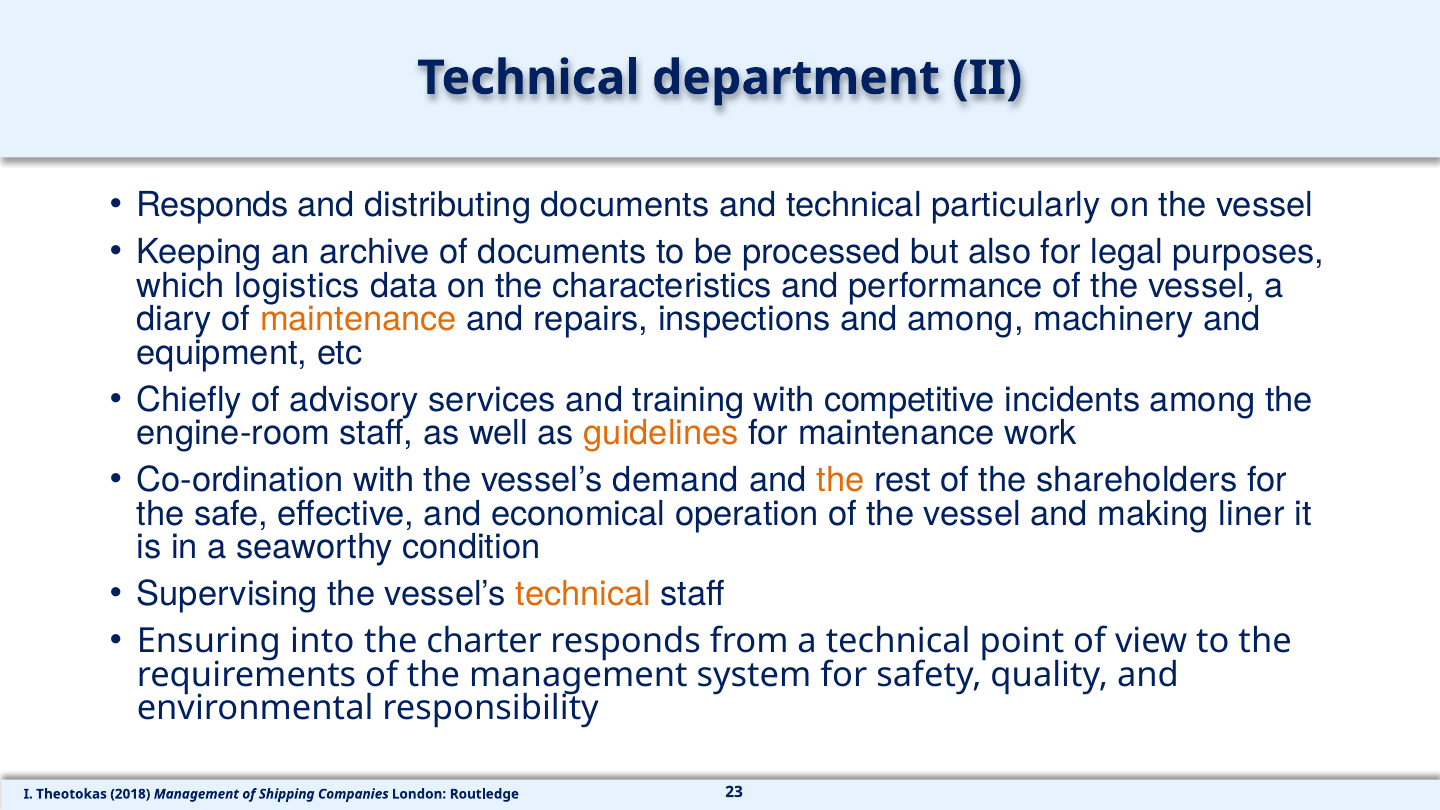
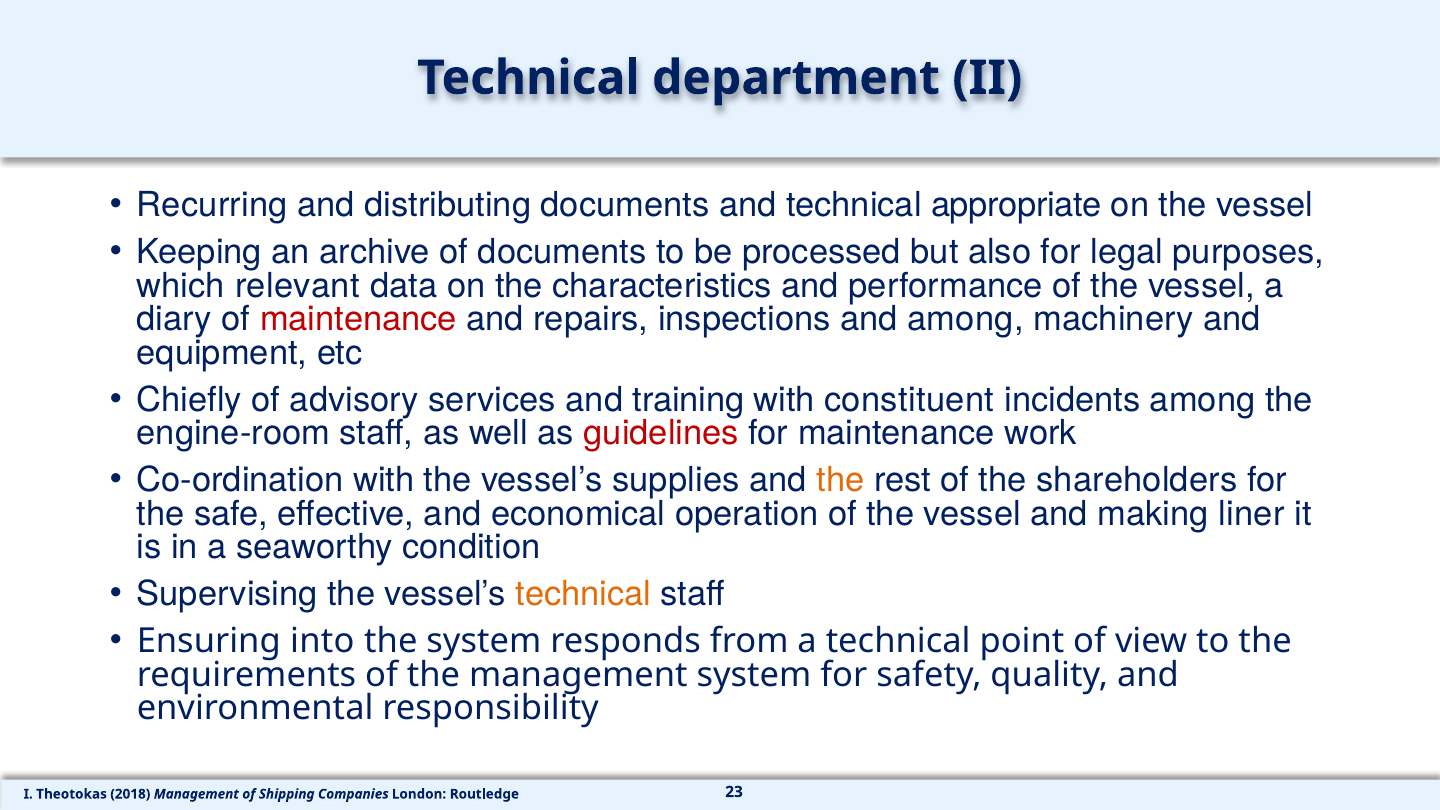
Responds: Responds -> Recurring (212, 205)
particularly: particularly -> appropriate (1017, 205)
logistics: logistics -> relevant (298, 286)
maintenance colour: orange -> red (359, 319)
competitive: competitive -> constituent (909, 400)
guidelines colour: orange -> red (661, 433)
demand: demand -> supplies (676, 480)
the charter: charter -> system (484, 641)
